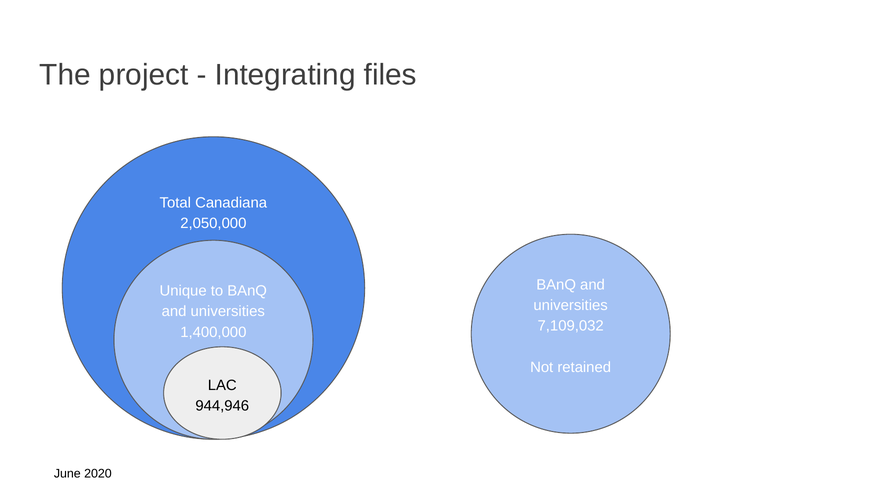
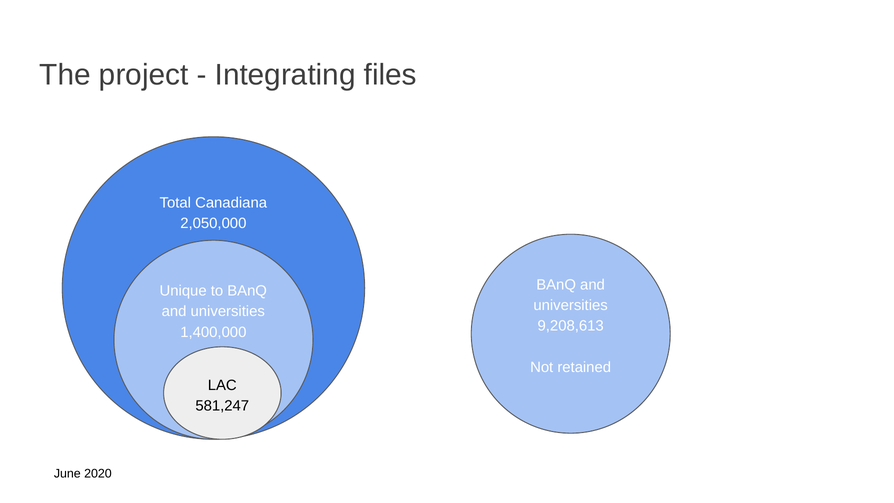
7,109,032: 7,109,032 -> 9,208,613 (571, 326)
944,946: 944,946 -> 581,247 (222, 406)
